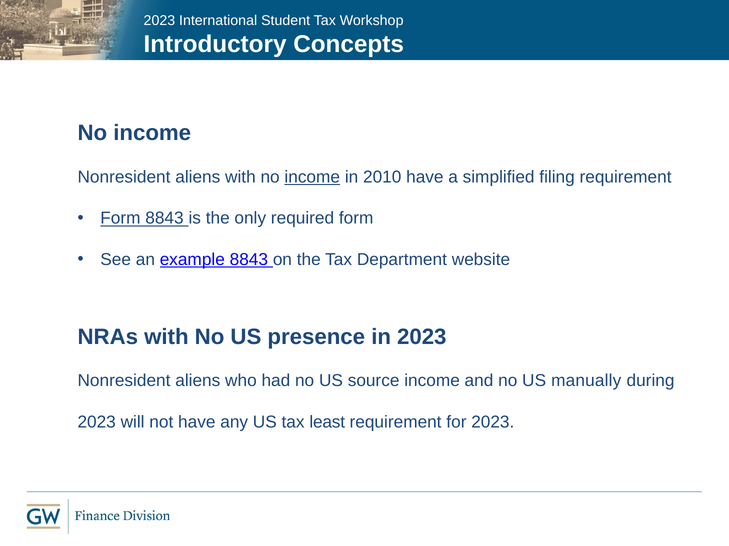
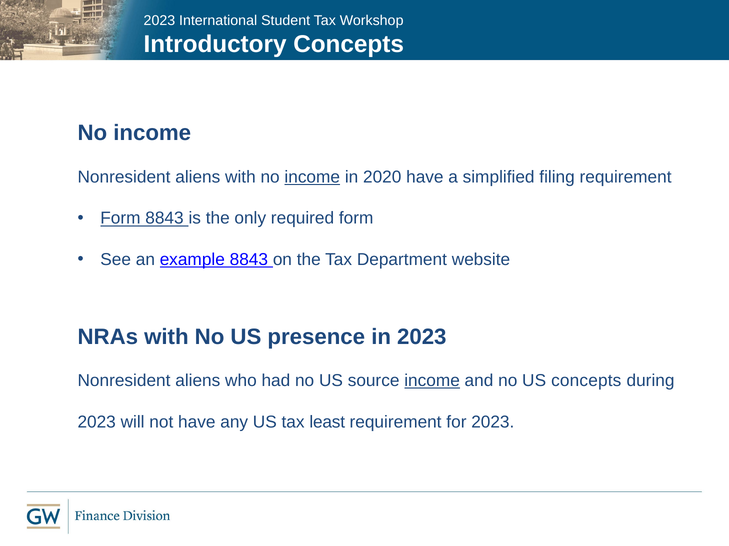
2010: 2010 -> 2020 (382, 177)
income underline: none -> present (432, 381)
US manually: manually -> concepts (586, 381)
